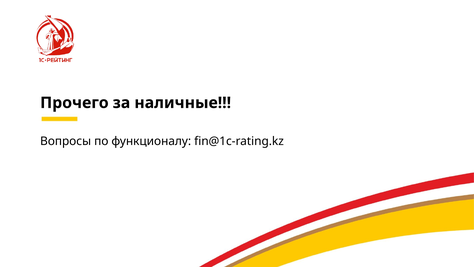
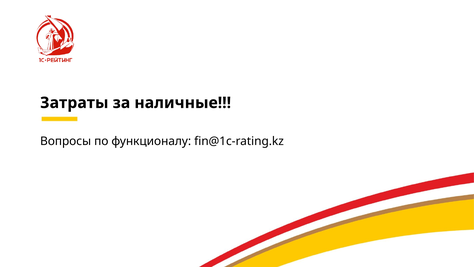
Прочего: Прочего -> Затраты (74, 103)
